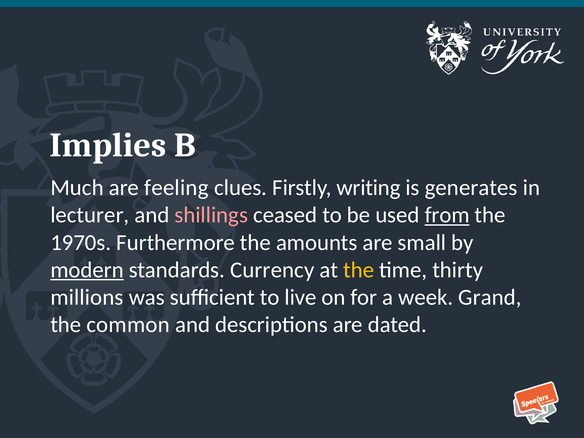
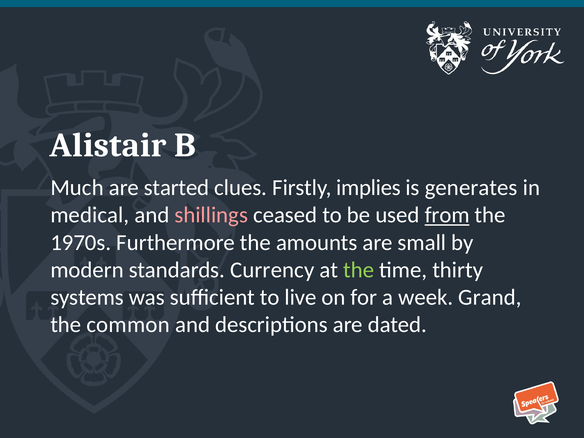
Implies: Implies -> Alistair (108, 145)
feeling: feeling -> started (177, 188)
writing: writing -> implies (369, 188)
lecturer: lecturer -> medical (90, 215)
modern underline: present -> none (87, 270)
the colour: yellow -> light green (359, 270)
millions: millions -> systems (87, 298)
